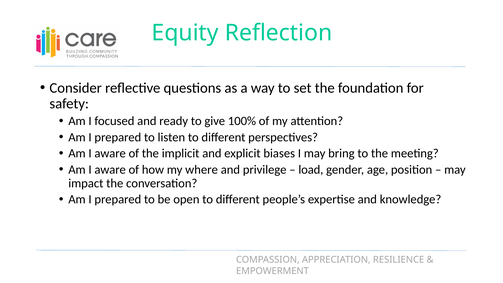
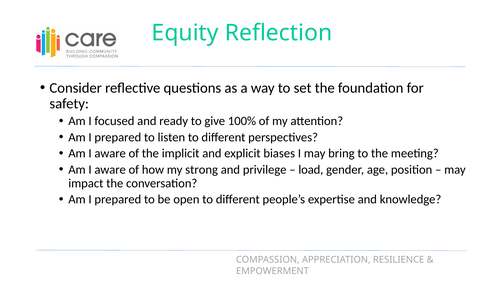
where: where -> strong (202, 170)
